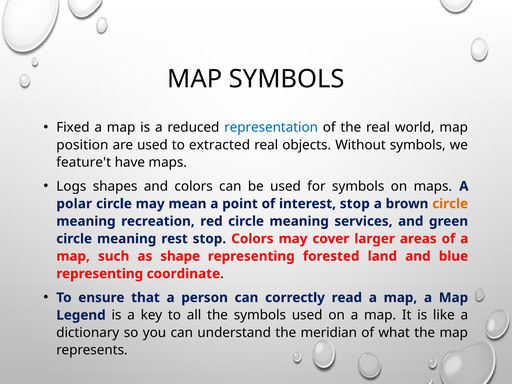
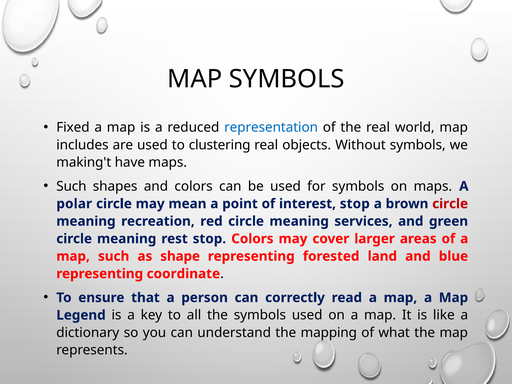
position: position -> includes (82, 145)
extracted: extracted -> clustering (220, 145)
feature't: feature't -> making't (84, 162)
Logs: Logs -> Such (71, 186)
circle colour: orange -> red (450, 204)
meridian: meridian -> mapping (329, 333)
